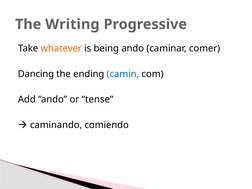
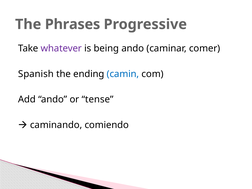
Writing: Writing -> Phrases (73, 24)
whatever colour: orange -> purple (61, 48)
Dancing: Dancing -> Spanish (36, 74)
